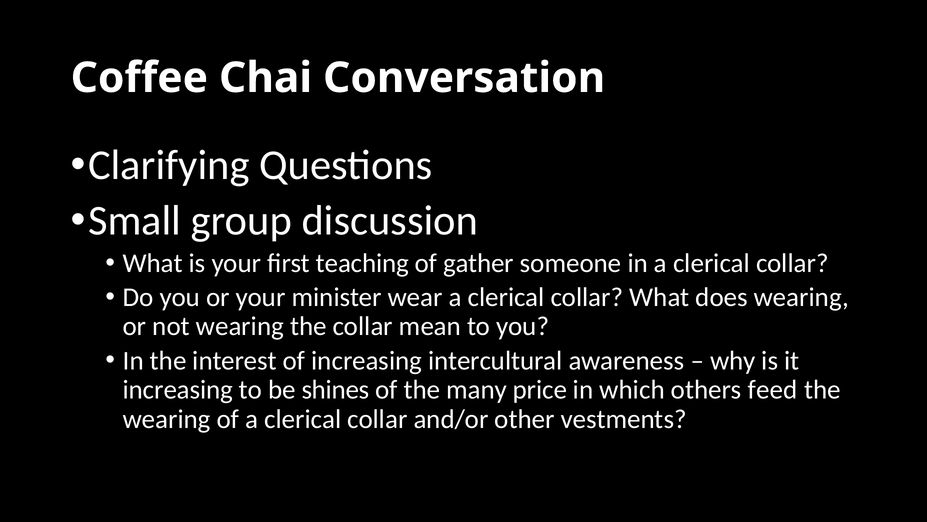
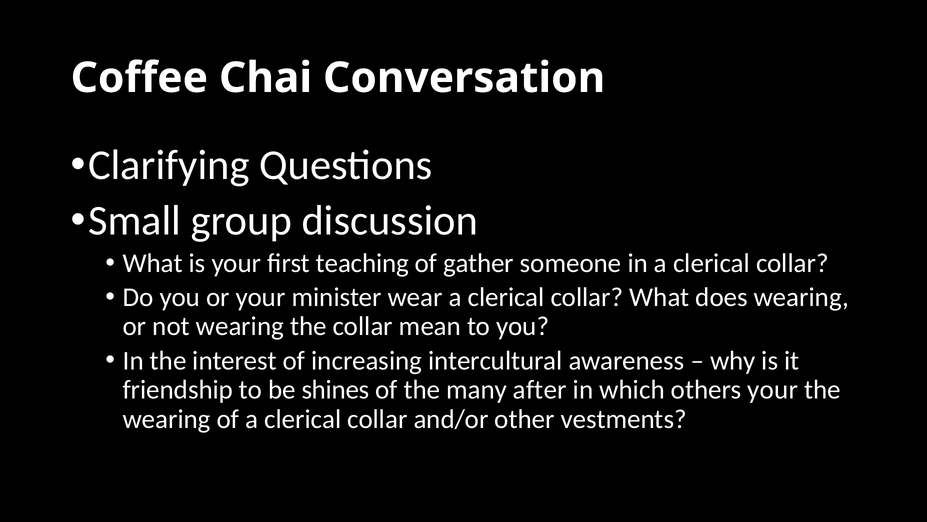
increasing: increasing -> friendship (178, 389)
price: price -> after (540, 389)
others feed: feed -> your (773, 389)
